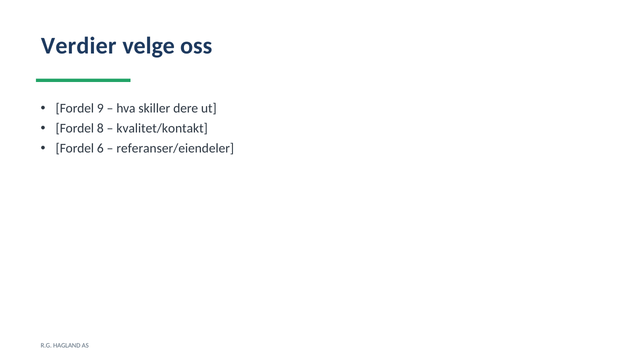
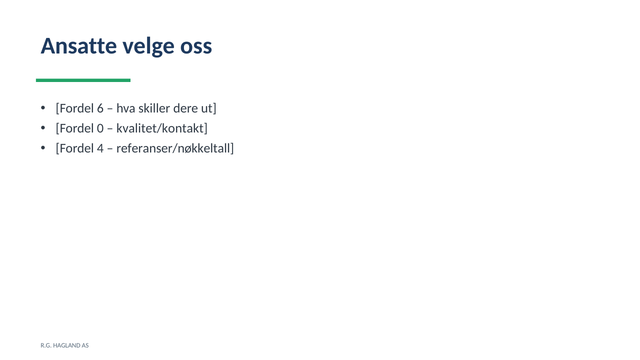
Verdier: Verdier -> Ansatte (79, 46)
9: 9 -> 6 (100, 108)
8: 8 -> 0 (100, 128)
6: 6 -> 4 (100, 148)
referanser/eiendeler: referanser/eiendeler -> referanser/nøkkeltall (175, 148)
